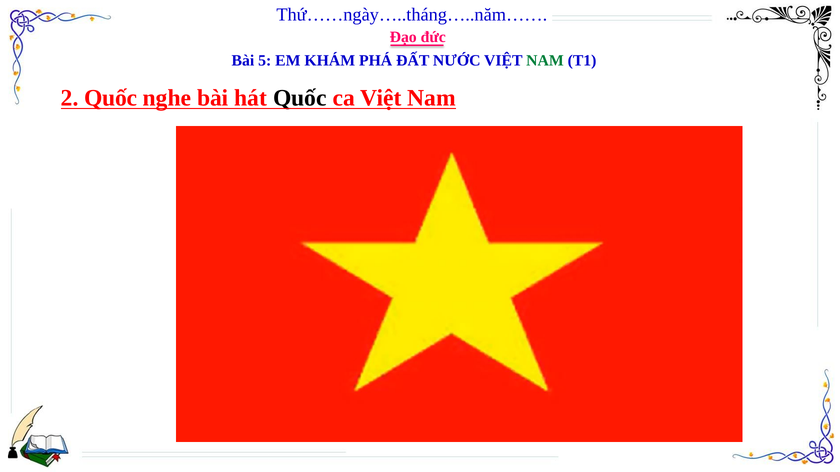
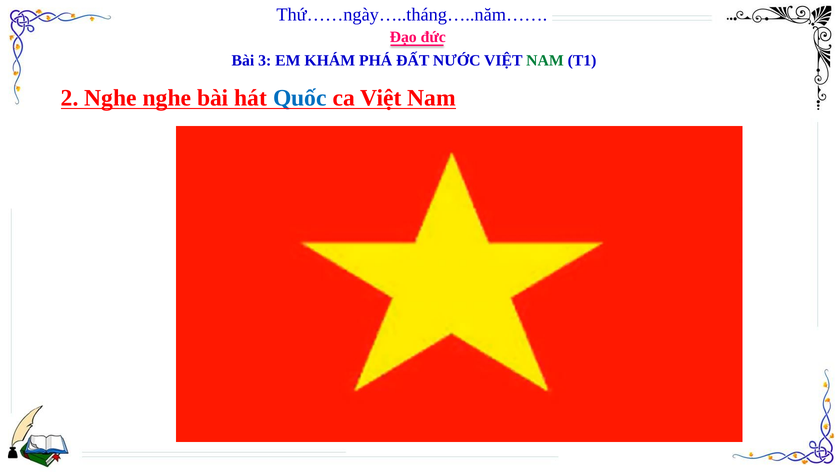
5: 5 -> 3 (265, 61)
2 Quốc: Quốc -> Nghe (111, 98)
Quốc colour: black -> blue (300, 98)
